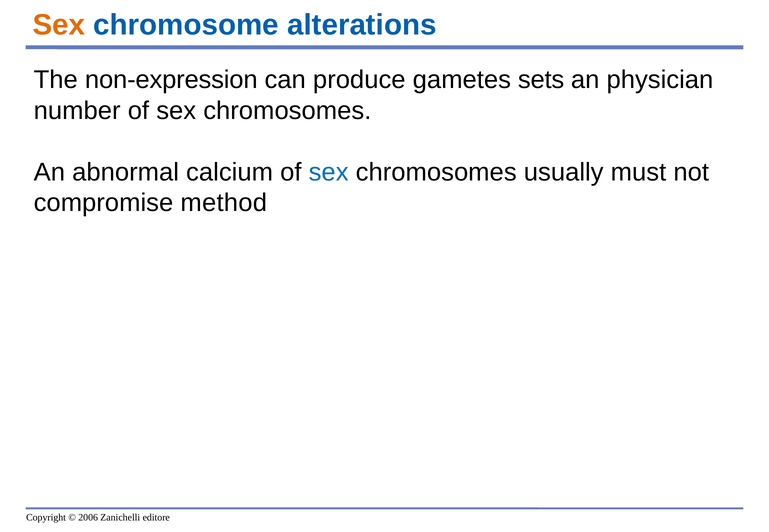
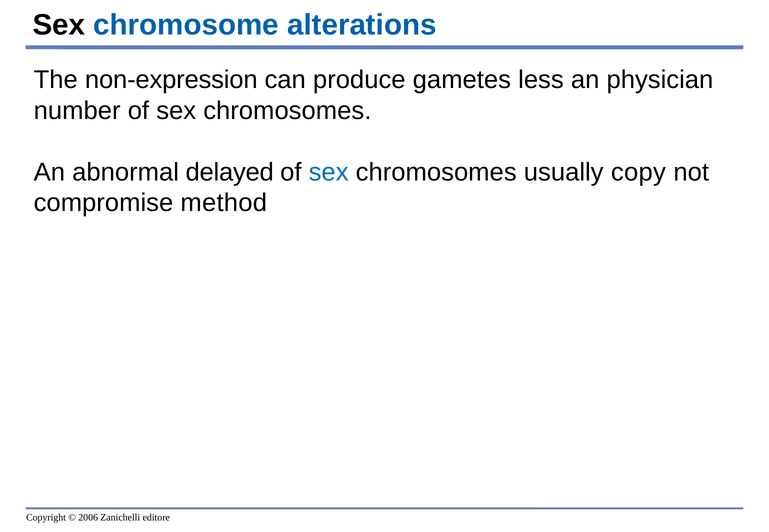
Sex colour: orange -> black (59, 25)
sets: sets -> less (541, 80)
calcium: calcium -> delayed (230, 172)
must: must -> copy (638, 172)
